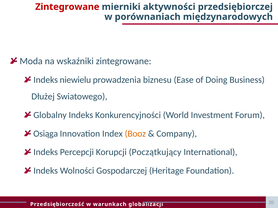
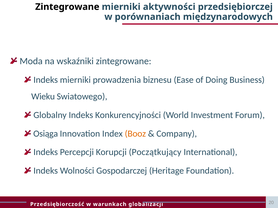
Zintegrowane colour: red -> black (67, 7)
Indeks niewielu: niewielu -> mierniki (75, 80)
Dłużej: Dłużej -> Wieku (43, 97)
